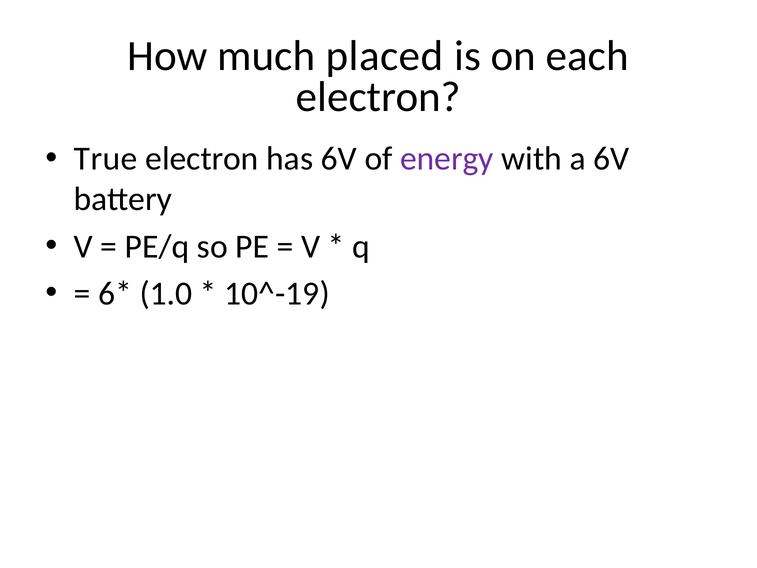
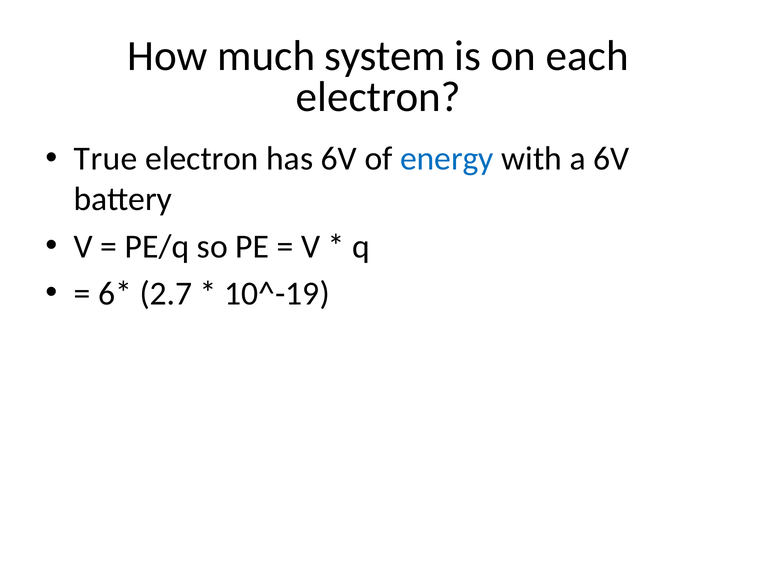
placed: placed -> system (385, 56)
energy colour: purple -> blue (447, 159)
1.0: 1.0 -> 2.7 (166, 293)
